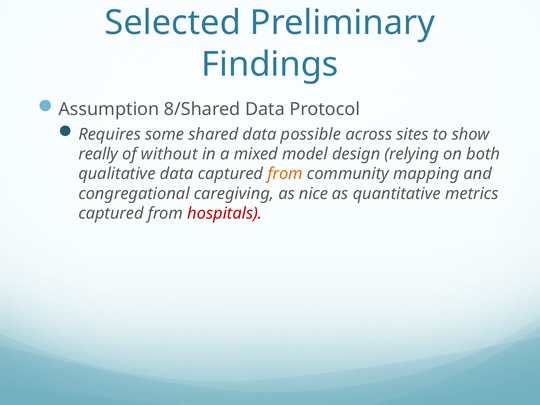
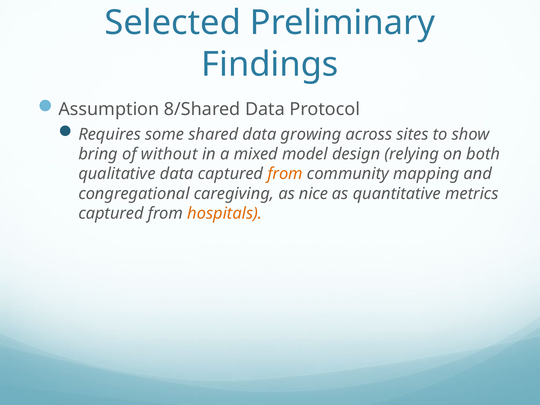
possible: possible -> growing (311, 134)
really: really -> bring (98, 154)
hospitals colour: red -> orange (225, 213)
